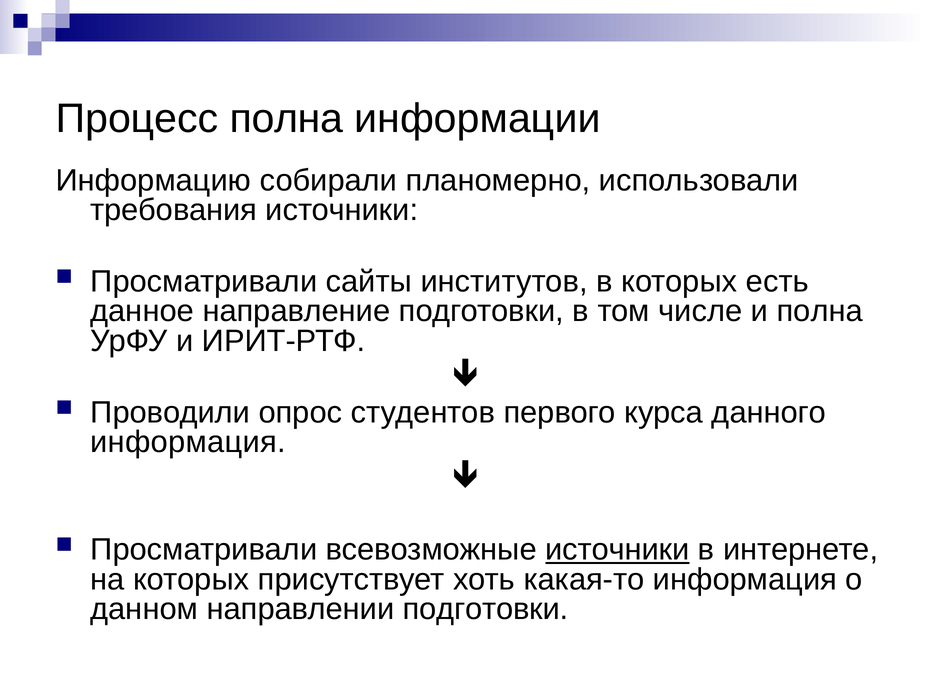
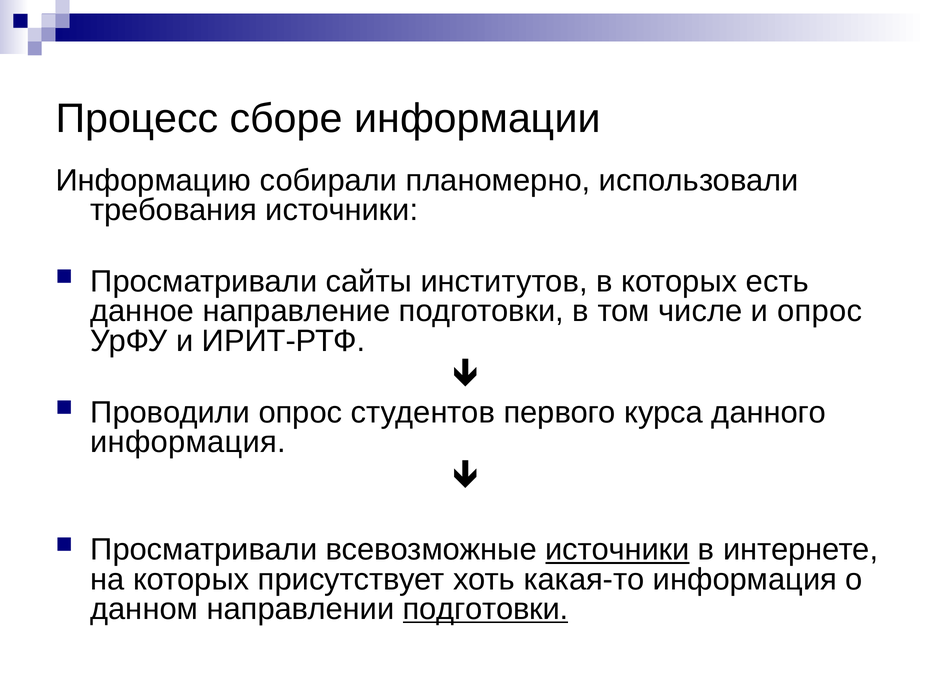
Процесс полна: полна -> сборе (286, 119)
и полна: полна -> опрос (820, 311)
подготовки underline: none -> present (486, 609)
